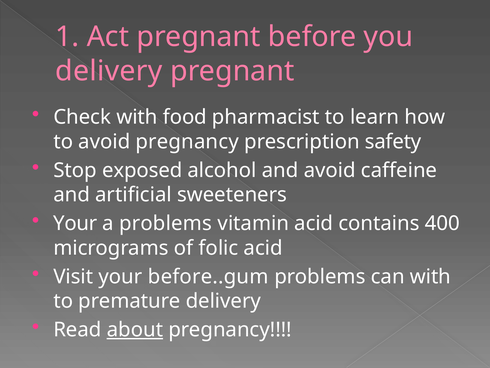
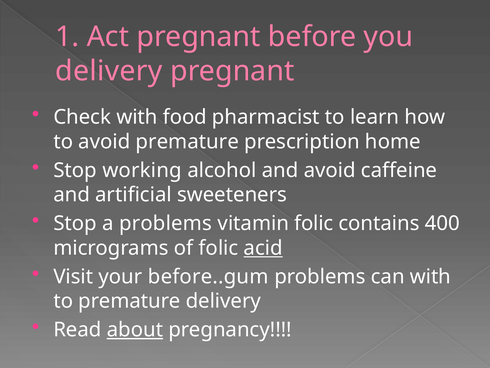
avoid pregnancy: pregnancy -> premature (187, 141)
safety: safety -> home (393, 141)
exposed: exposed -> working (142, 170)
Your: Your -> Stop (75, 223)
vitamin acid: acid -> folic (314, 223)
acid underline: none -> present (263, 248)
